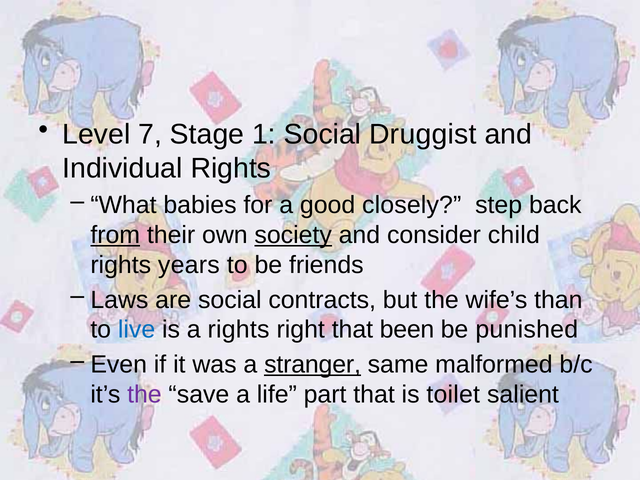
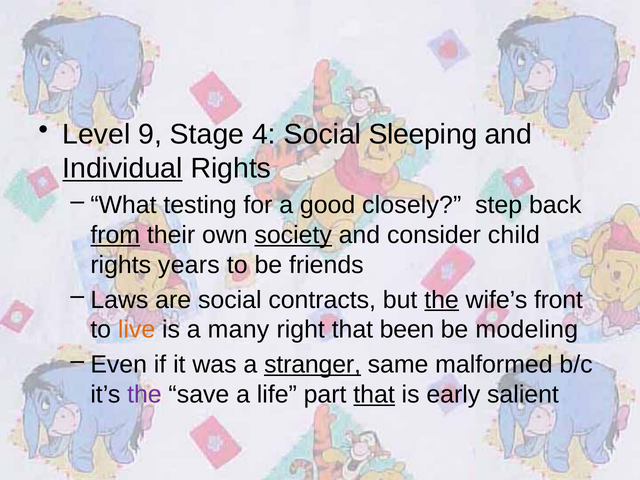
7: 7 -> 9 (150, 134)
1: 1 -> 4 (264, 134)
Druggist: Druggist -> Sleeping (423, 134)
Individual underline: none -> present (122, 168)
babies: babies -> testing (200, 205)
the underline: none -> present (442, 300)
than: than -> front (558, 300)
live colour: blue -> orange (137, 330)
a rights: rights -> many (239, 330)
punished: punished -> modeling (527, 330)
that underline: none -> present (374, 394)
toilet: toilet -> early (453, 394)
